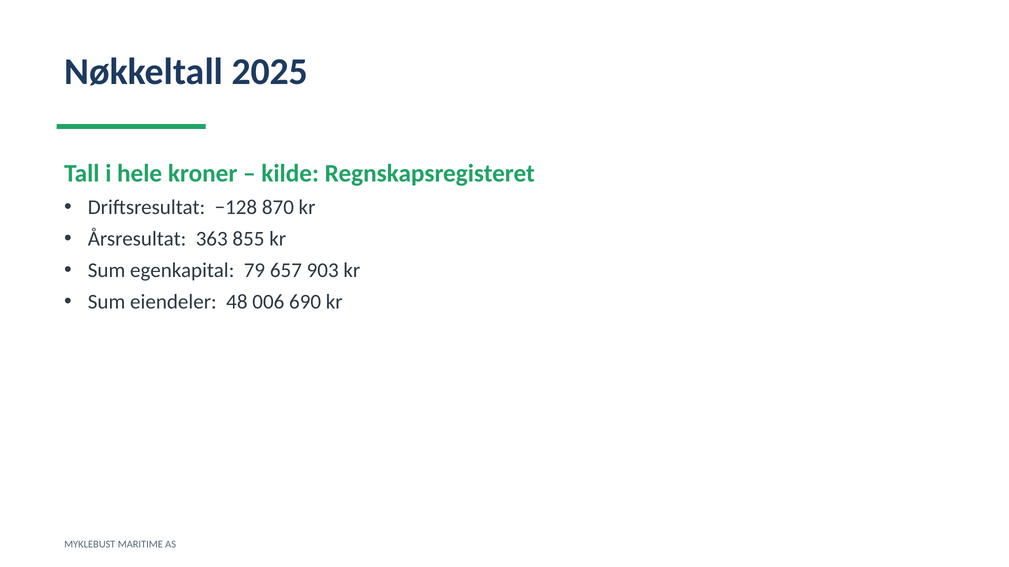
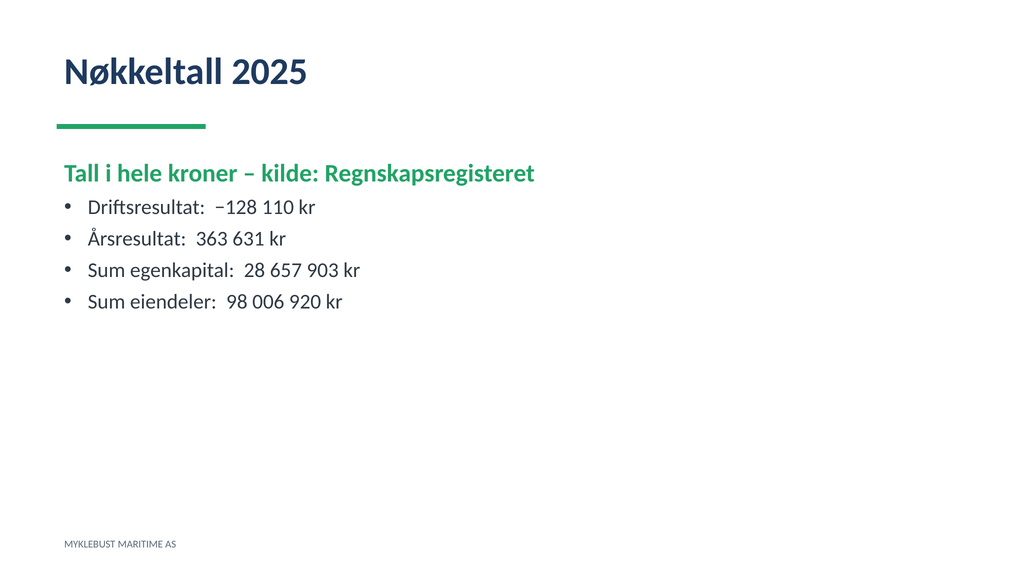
870: 870 -> 110 (278, 207)
855: 855 -> 631 (248, 239)
79: 79 -> 28 (254, 271)
48: 48 -> 98 (237, 302)
690: 690 -> 920 (305, 302)
